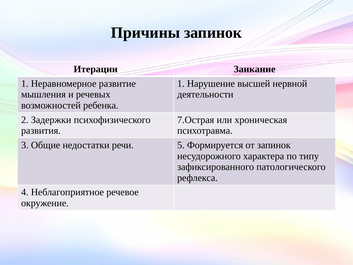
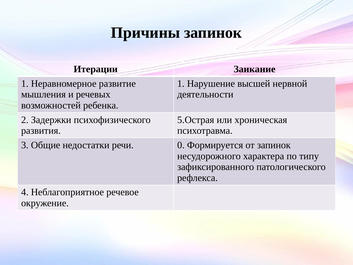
7.Острая: 7.Острая -> 5.Острая (196, 120)
5: 5 -> 0 (181, 145)
